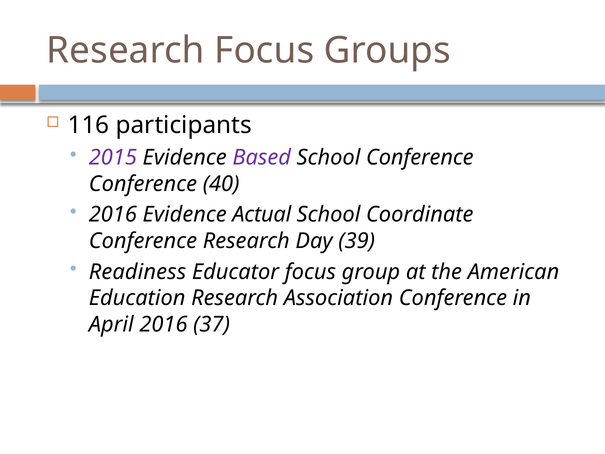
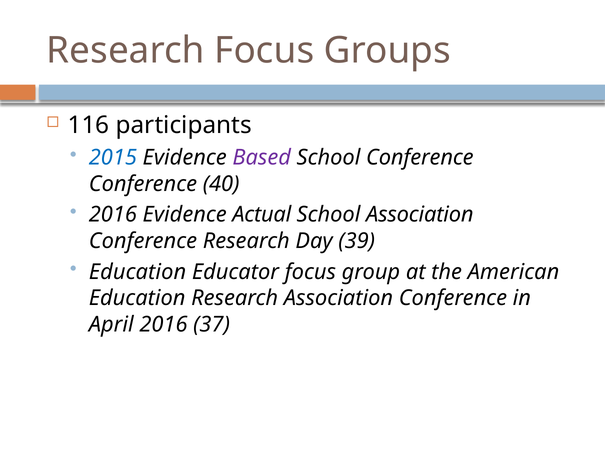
2015 colour: purple -> blue (113, 157)
School Coordinate: Coordinate -> Association (420, 215)
Readiness: Readiness -> Education (138, 272)
